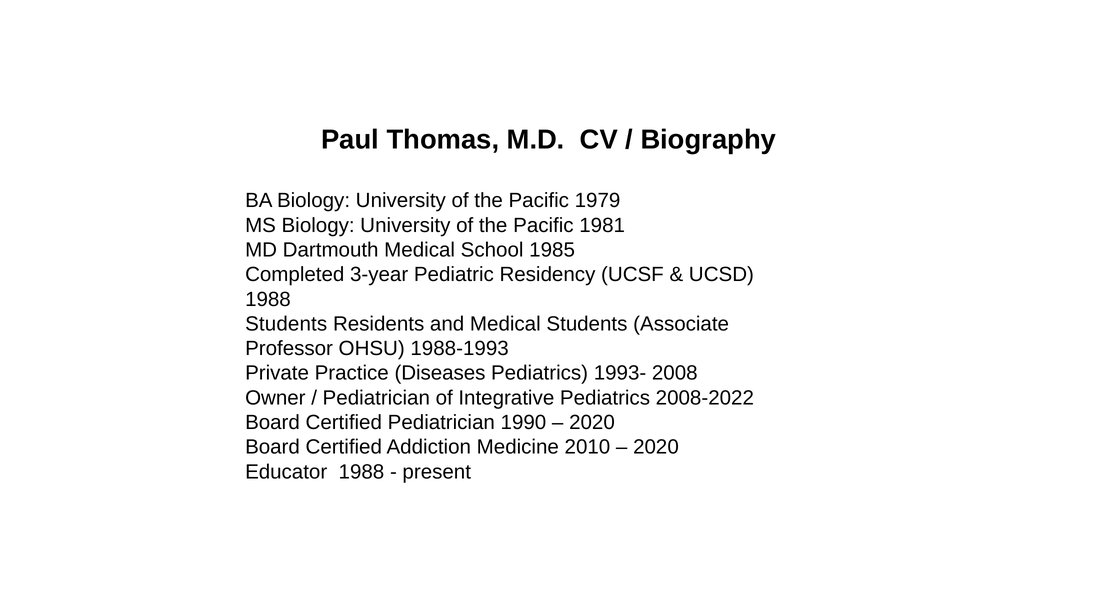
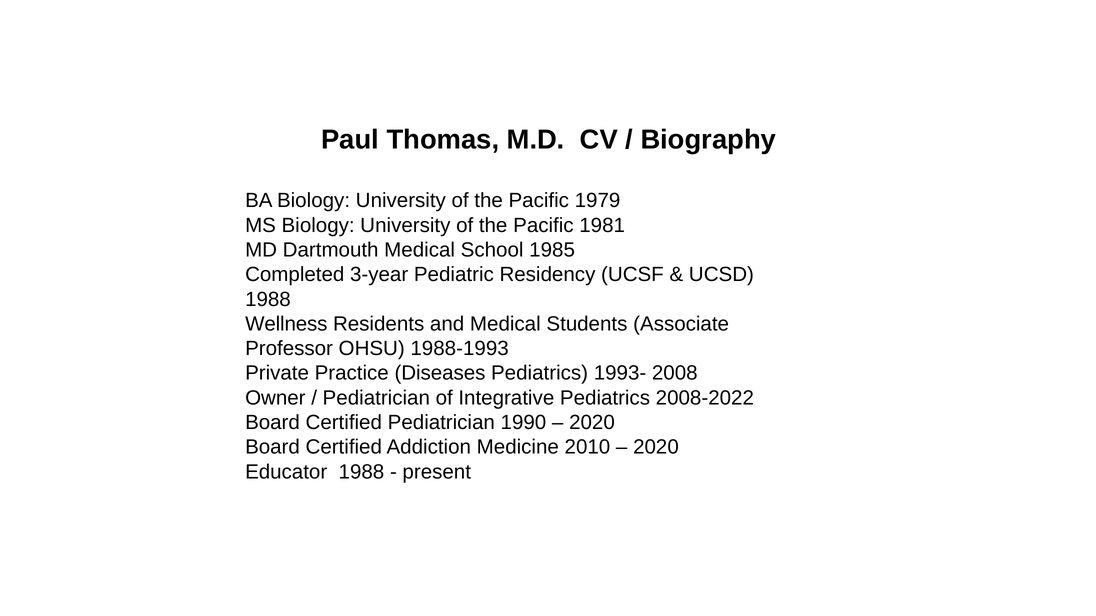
Students: Students -> Wellness (286, 324)
